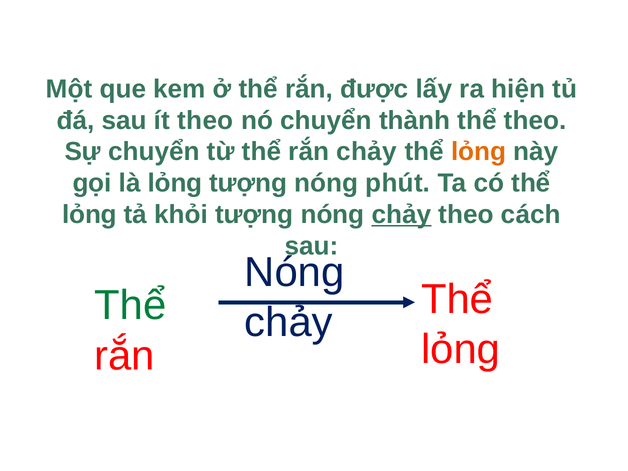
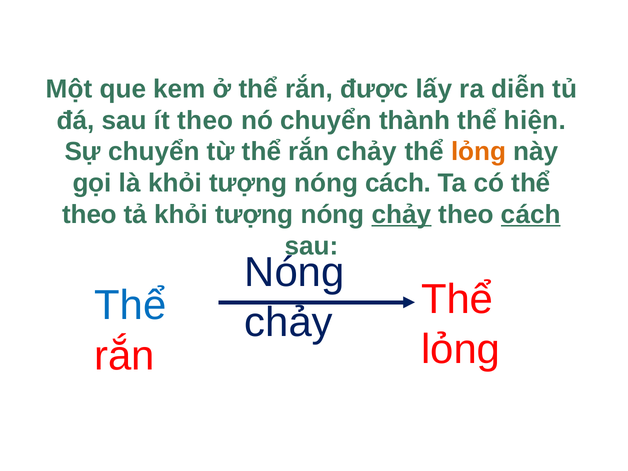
hiện: hiện -> diễn (518, 89)
thể theo: theo -> hiện (535, 120)
là lỏng: lỏng -> khỏi (175, 183)
nóng phút: phút -> cách (398, 183)
lỏng: lỏng -> theo (90, 215)
cách underline: none -> present (531, 215)
Thể colour: green -> blue (130, 306)
